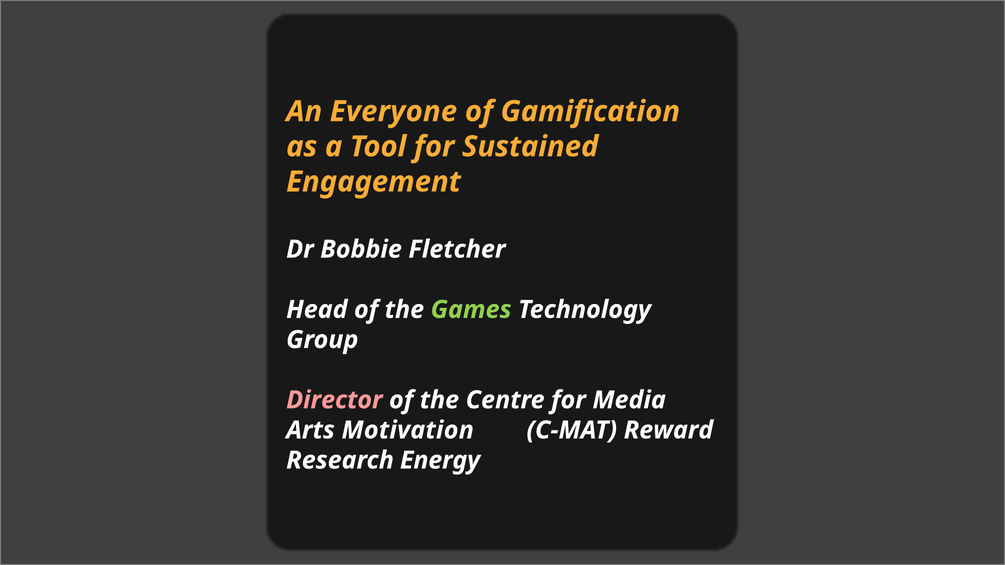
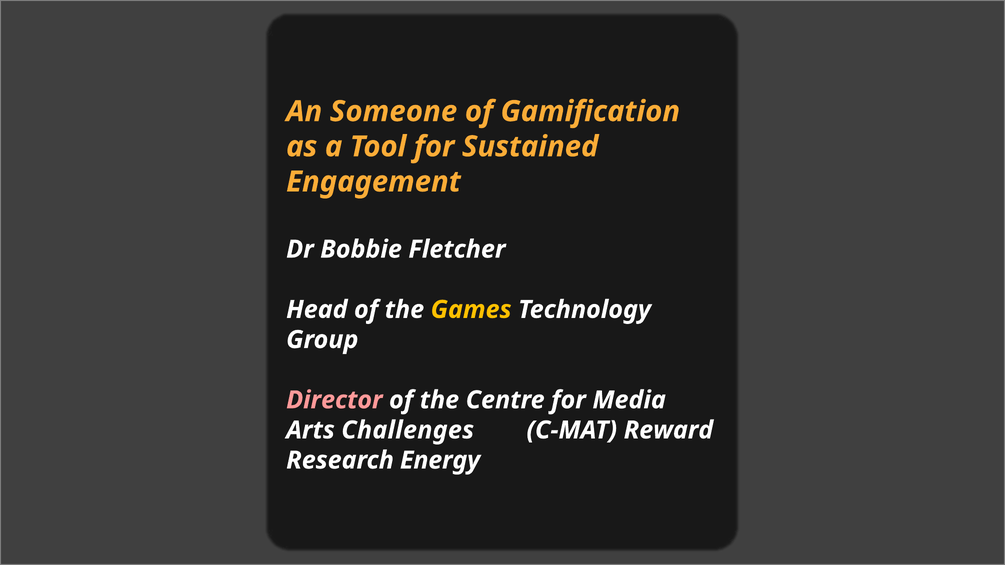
Everyone: Everyone -> Someone (394, 112)
Games colour: light green -> yellow (471, 310)
Motivation: Motivation -> Challenges (408, 430)
